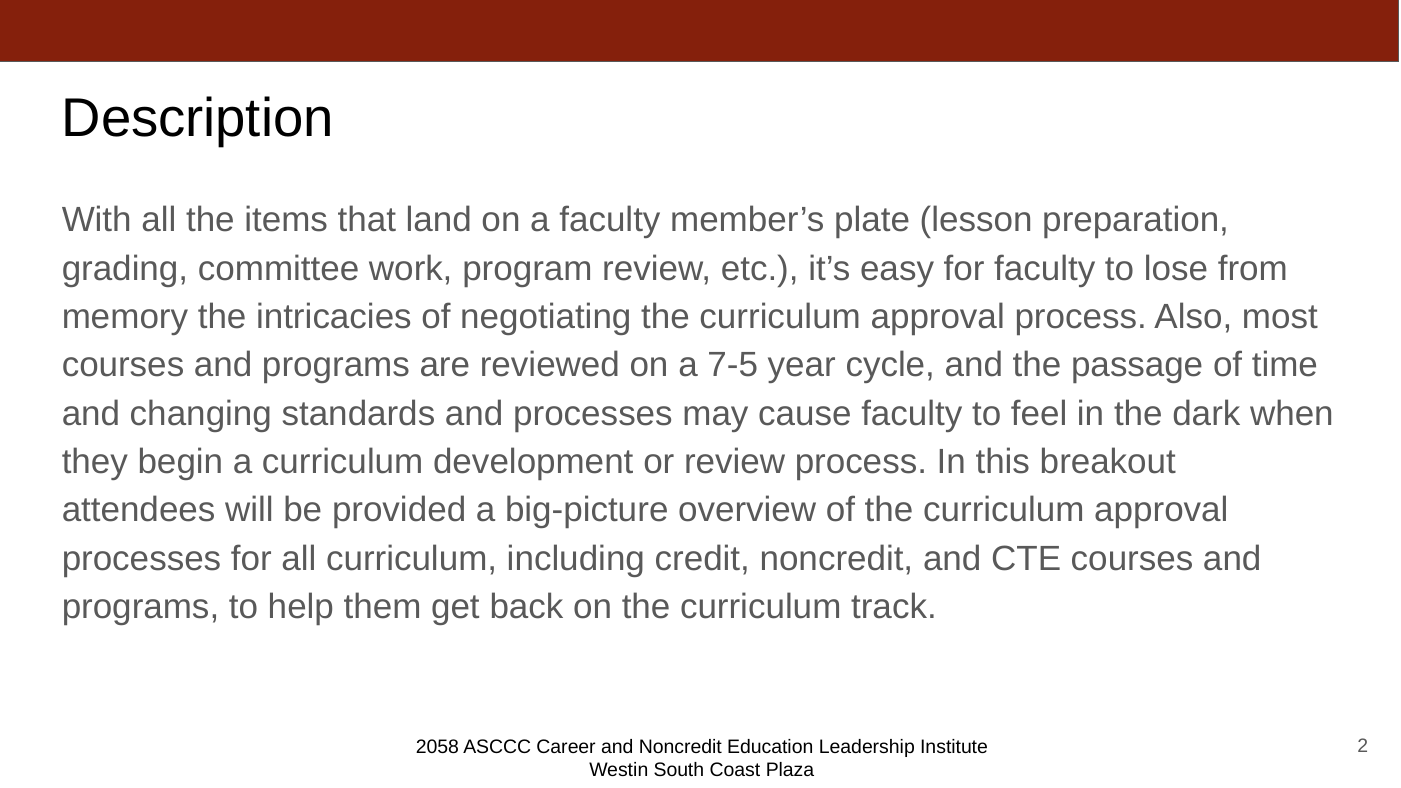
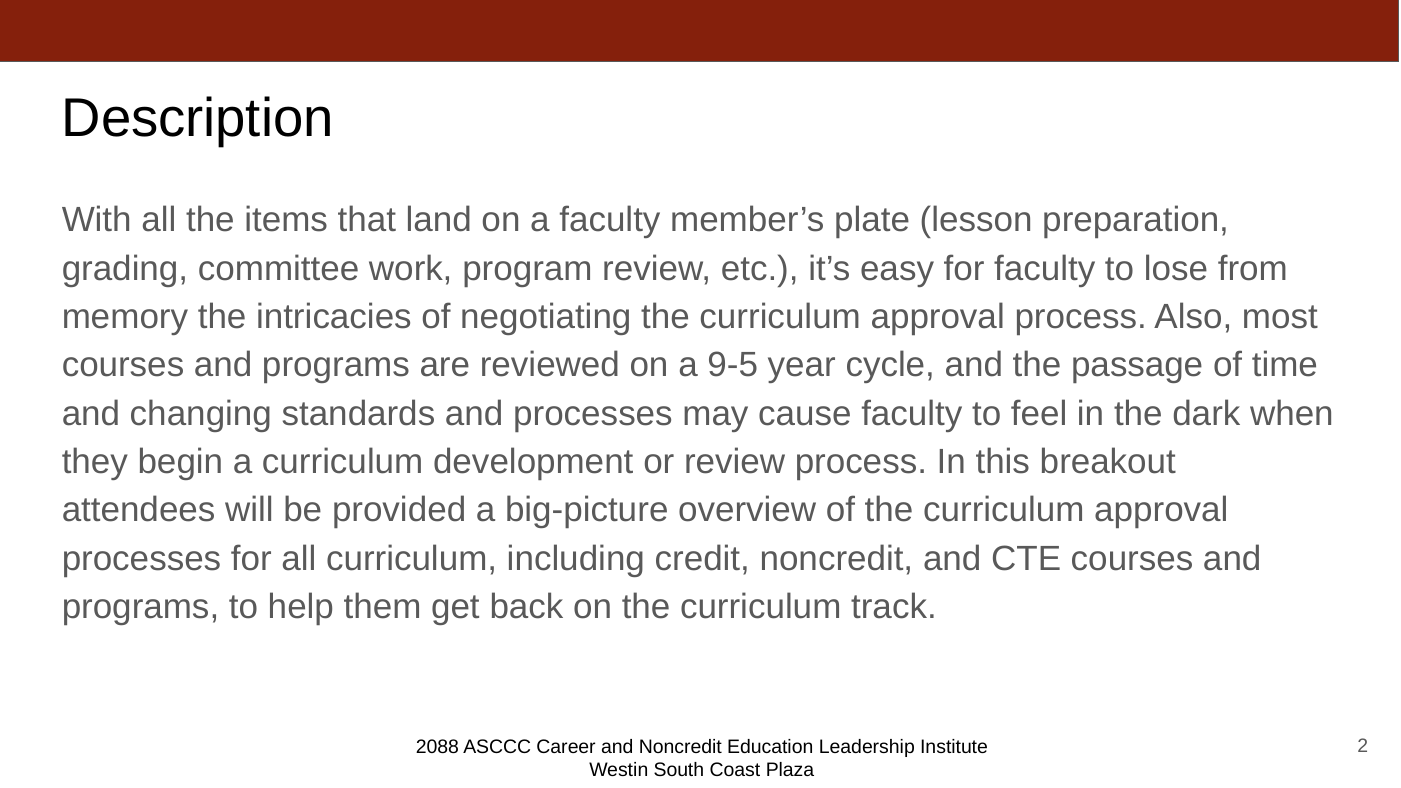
7-5: 7-5 -> 9-5 (733, 365)
2058: 2058 -> 2088 (437, 747)
